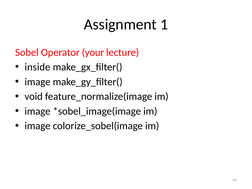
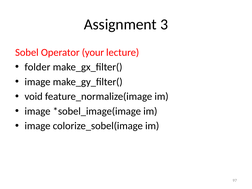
1: 1 -> 3 (164, 24)
inside: inside -> folder (37, 67)
